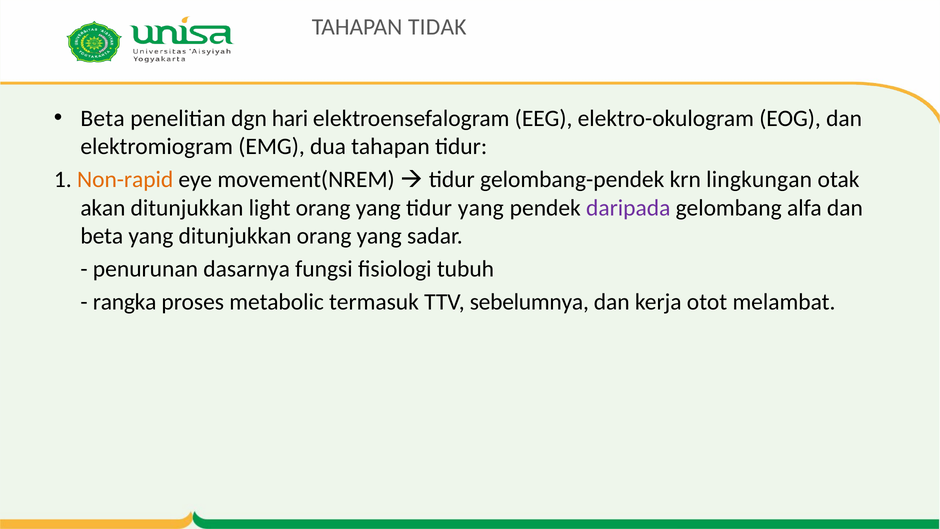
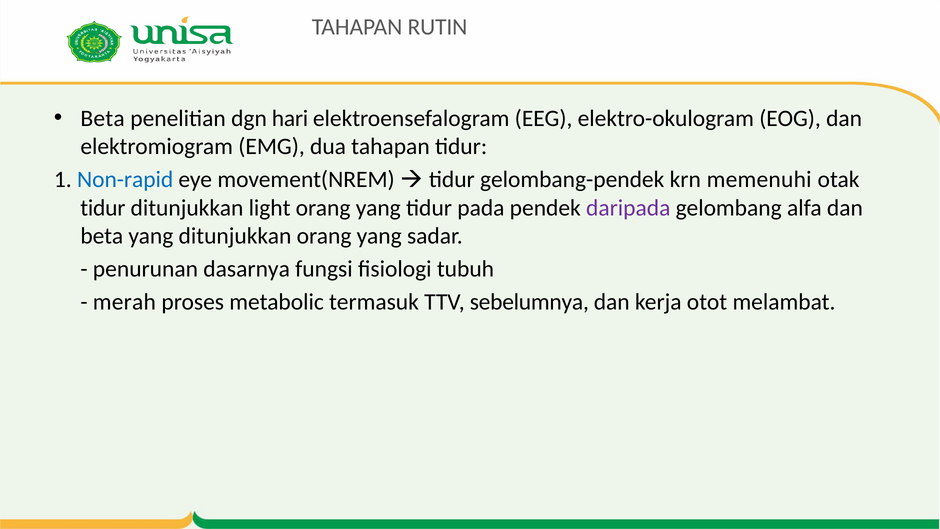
TIDAK: TIDAK -> RUTIN (437, 27)
Non-rapid colour: orange -> blue (125, 179)
lingkungan: lingkungan -> memenuhi (759, 179)
akan: akan -> tidur (103, 208)
tidur yang: yang -> pada (481, 208)
rangka: rangka -> merah (124, 302)
